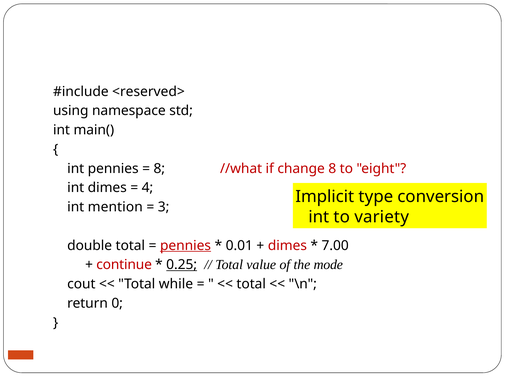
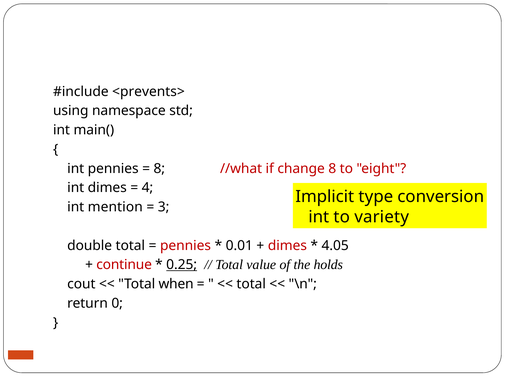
<reserved>: <reserved> -> <prevents> (148, 92)
pennies underline: present -> none (186, 246)
7.00: 7.00 -> 4.05 (335, 246)
mode: mode -> holds (328, 265)
while: while -> when (176, 285)
